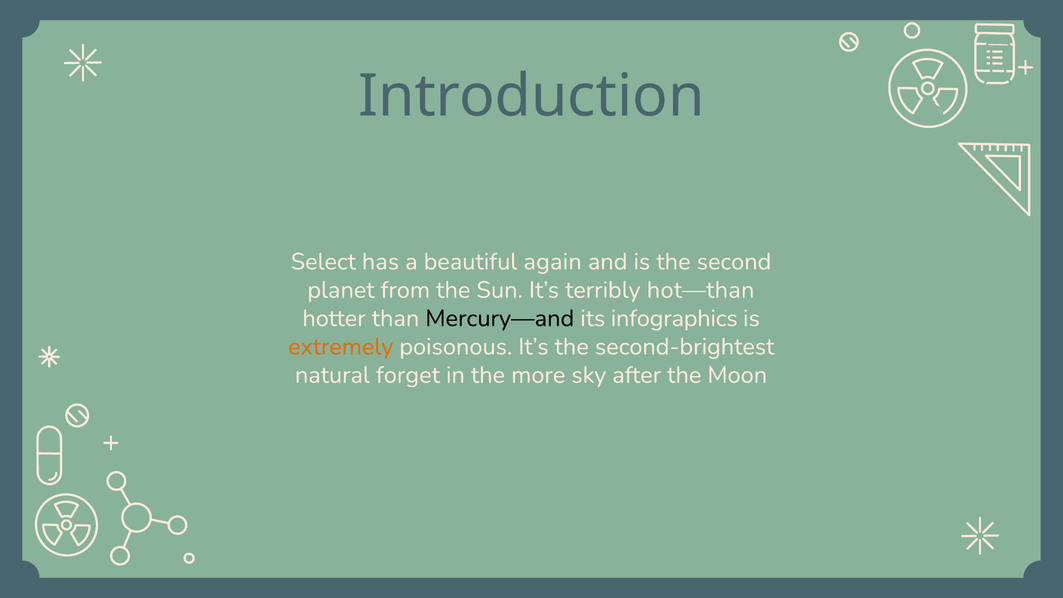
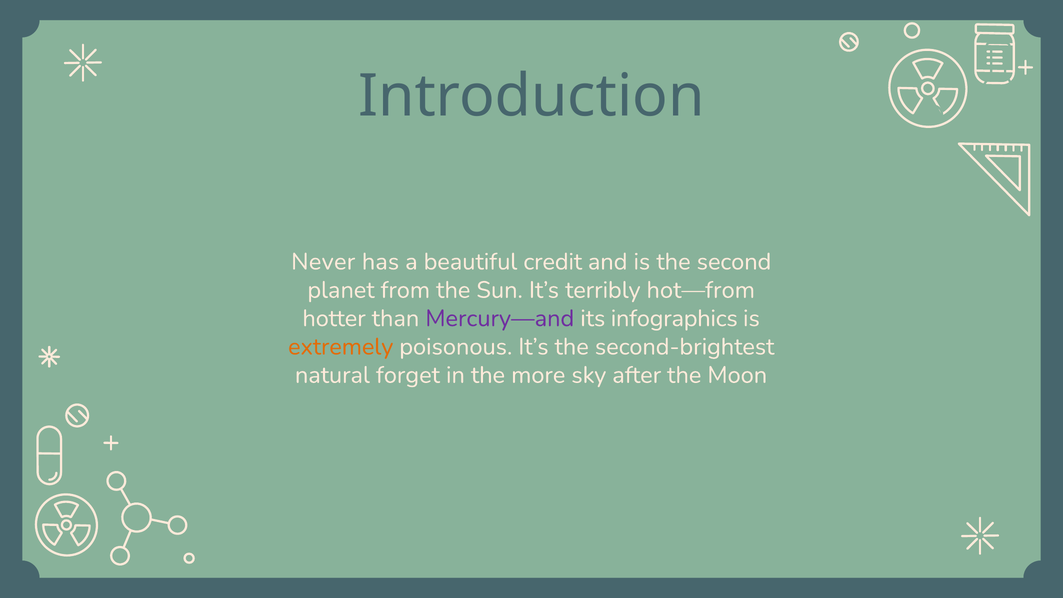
Select: Select -> Never (323, 262)
again: again -> credit (553, 262)
hot—than: hot—than -> hot—from (701, 290)
Mercury—and colour: black -> purple (500, 318)
